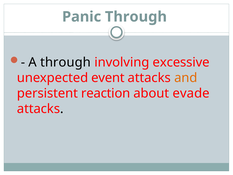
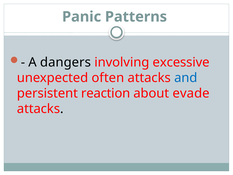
Panic Through: Through -> Patterns (136, 17)
A through: through -> dangers (65, 62)
event: event -> often (108, 78)
and colour: orange -> blue (186, 78)
